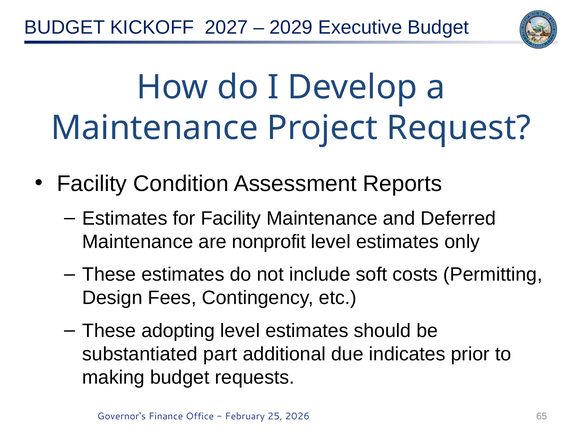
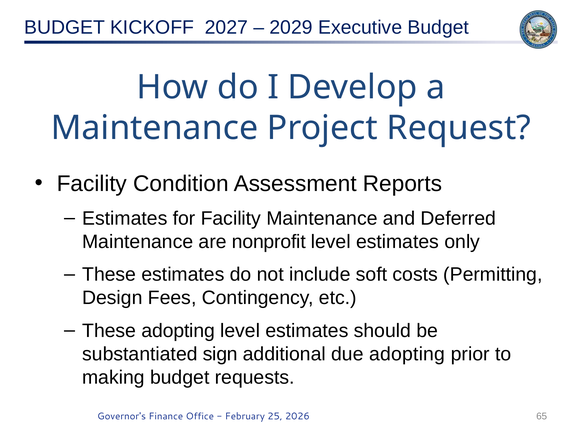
part: part -> sign (220, 354)
due indicates: indicates -> adopting (407, 354)
